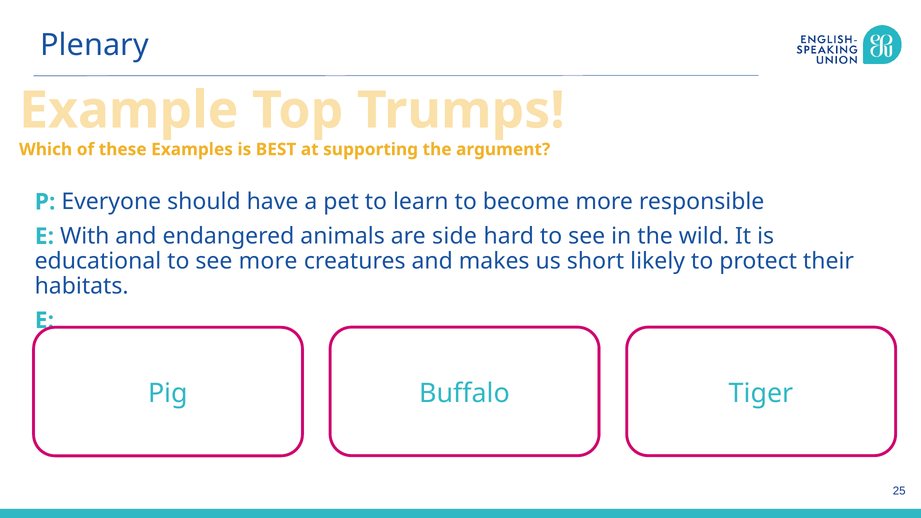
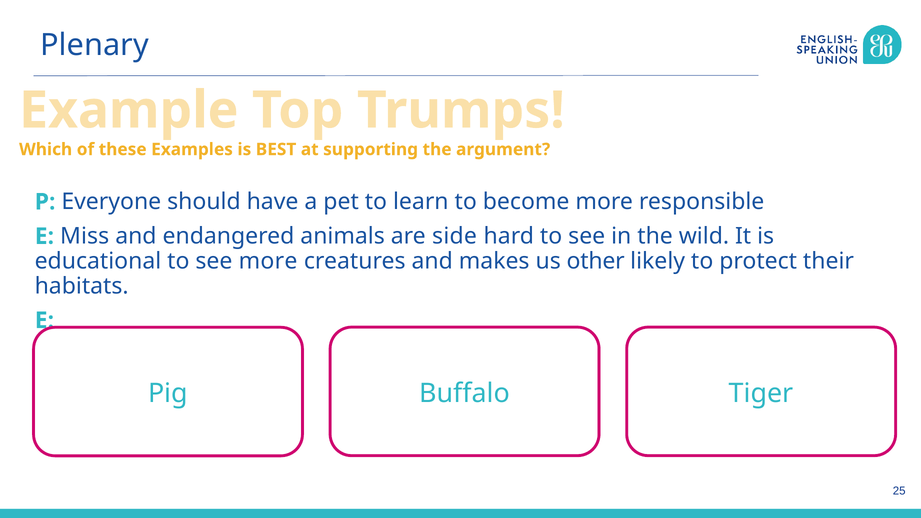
With: With -> Miss (85, 236)
short: short -> other (596, 261)
